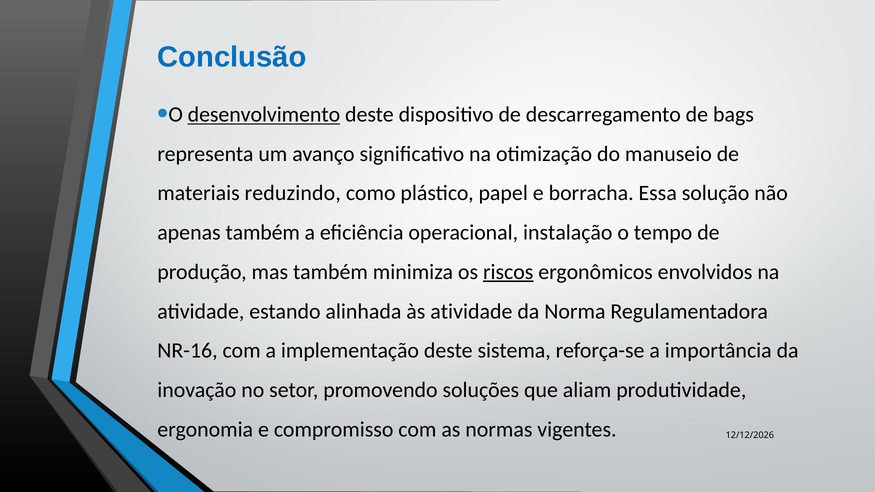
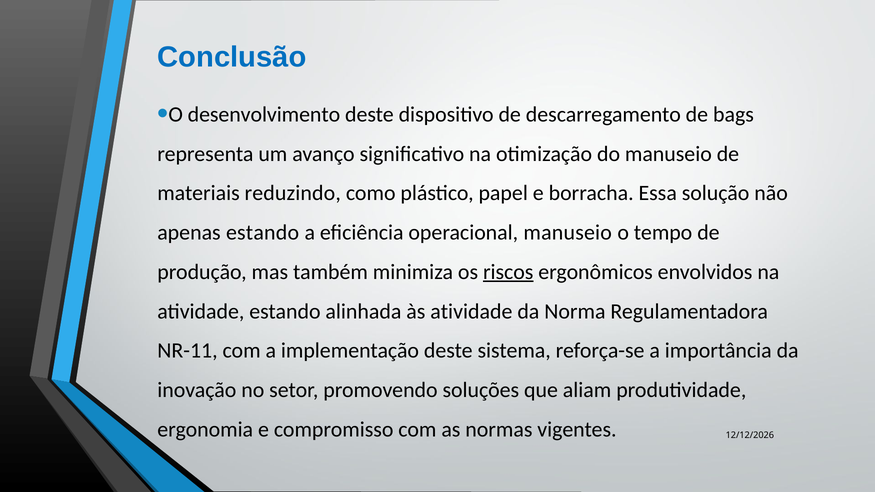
desenvolvimento underline: present -> none (264, 115)
apenas também: também -> estando (263, 233)
operacional instalação: instalação -> manuseio (568, 233)
NR-16: NR-16 -> NR-11 (187, 351)
